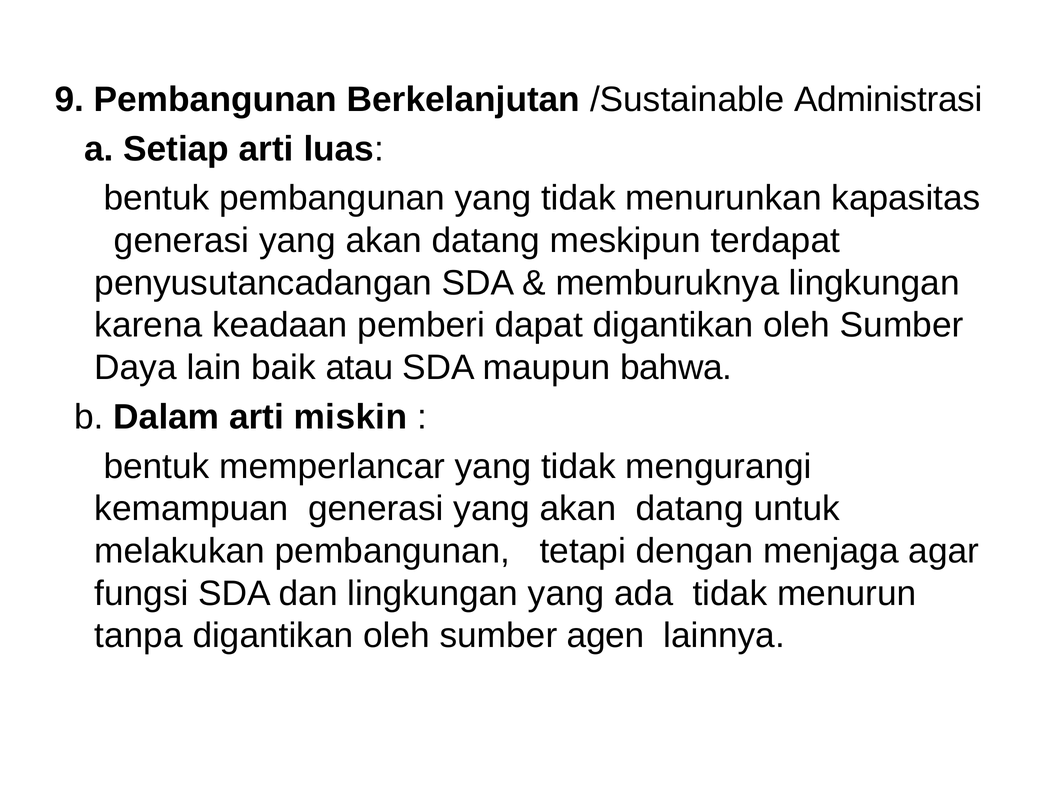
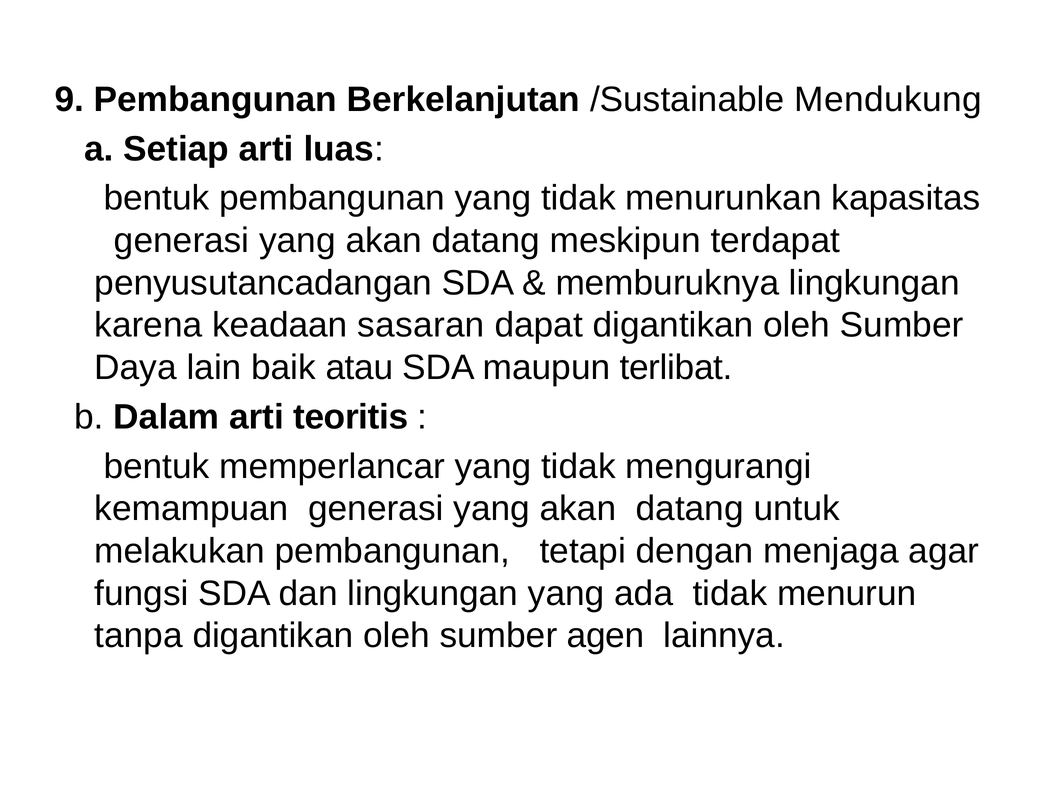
Administrasi: Administrasi -> Mendukung (888, 100)
pemberi: pemberi -> sasaran (421, 325)
bahwa: bahwa -> terlibat (676, 368)
miskin: miskin -> teoritis (351, 417)
